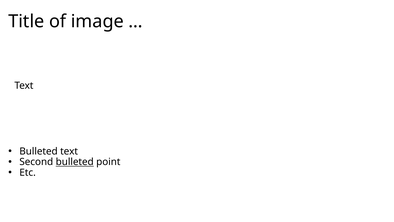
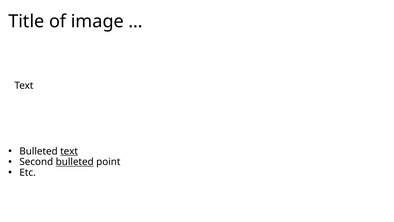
text underline: none -> present (69, 151)
